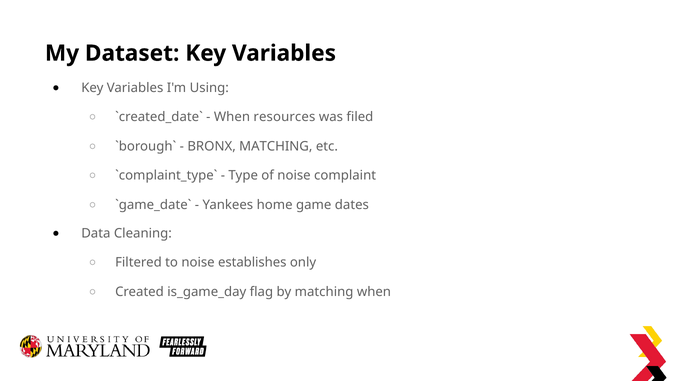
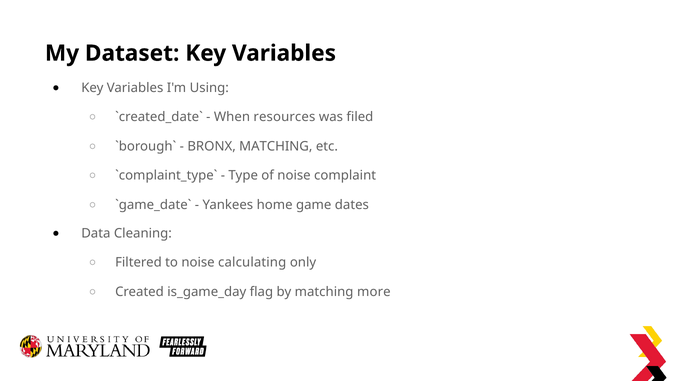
establishes: establishes -> calculating (252, 263)
matching when: when -> more (374, 292)
